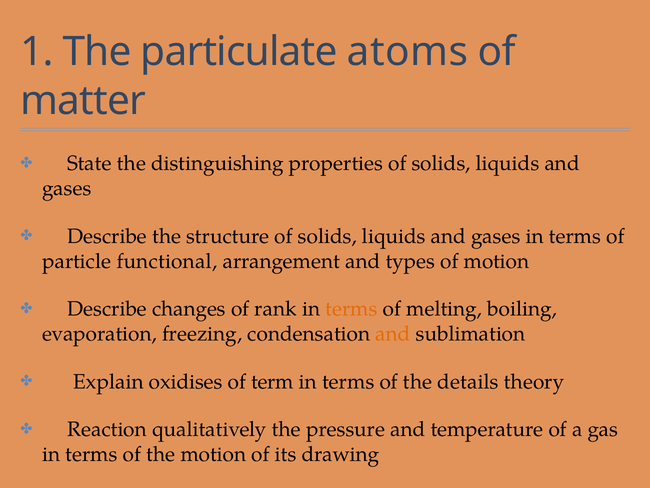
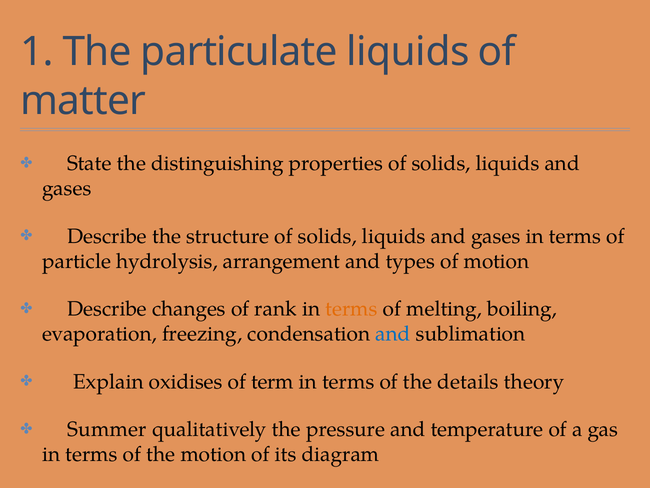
particulate atoms: atoms -> liquids (408, 52)
functional: functional -> hydrolysis (167, 261)
and colour: orange -> blue (393, 334)
Reaction: Reaction -> Summer (107, 429)
drawing: drawing -> diagram (340, 454)
